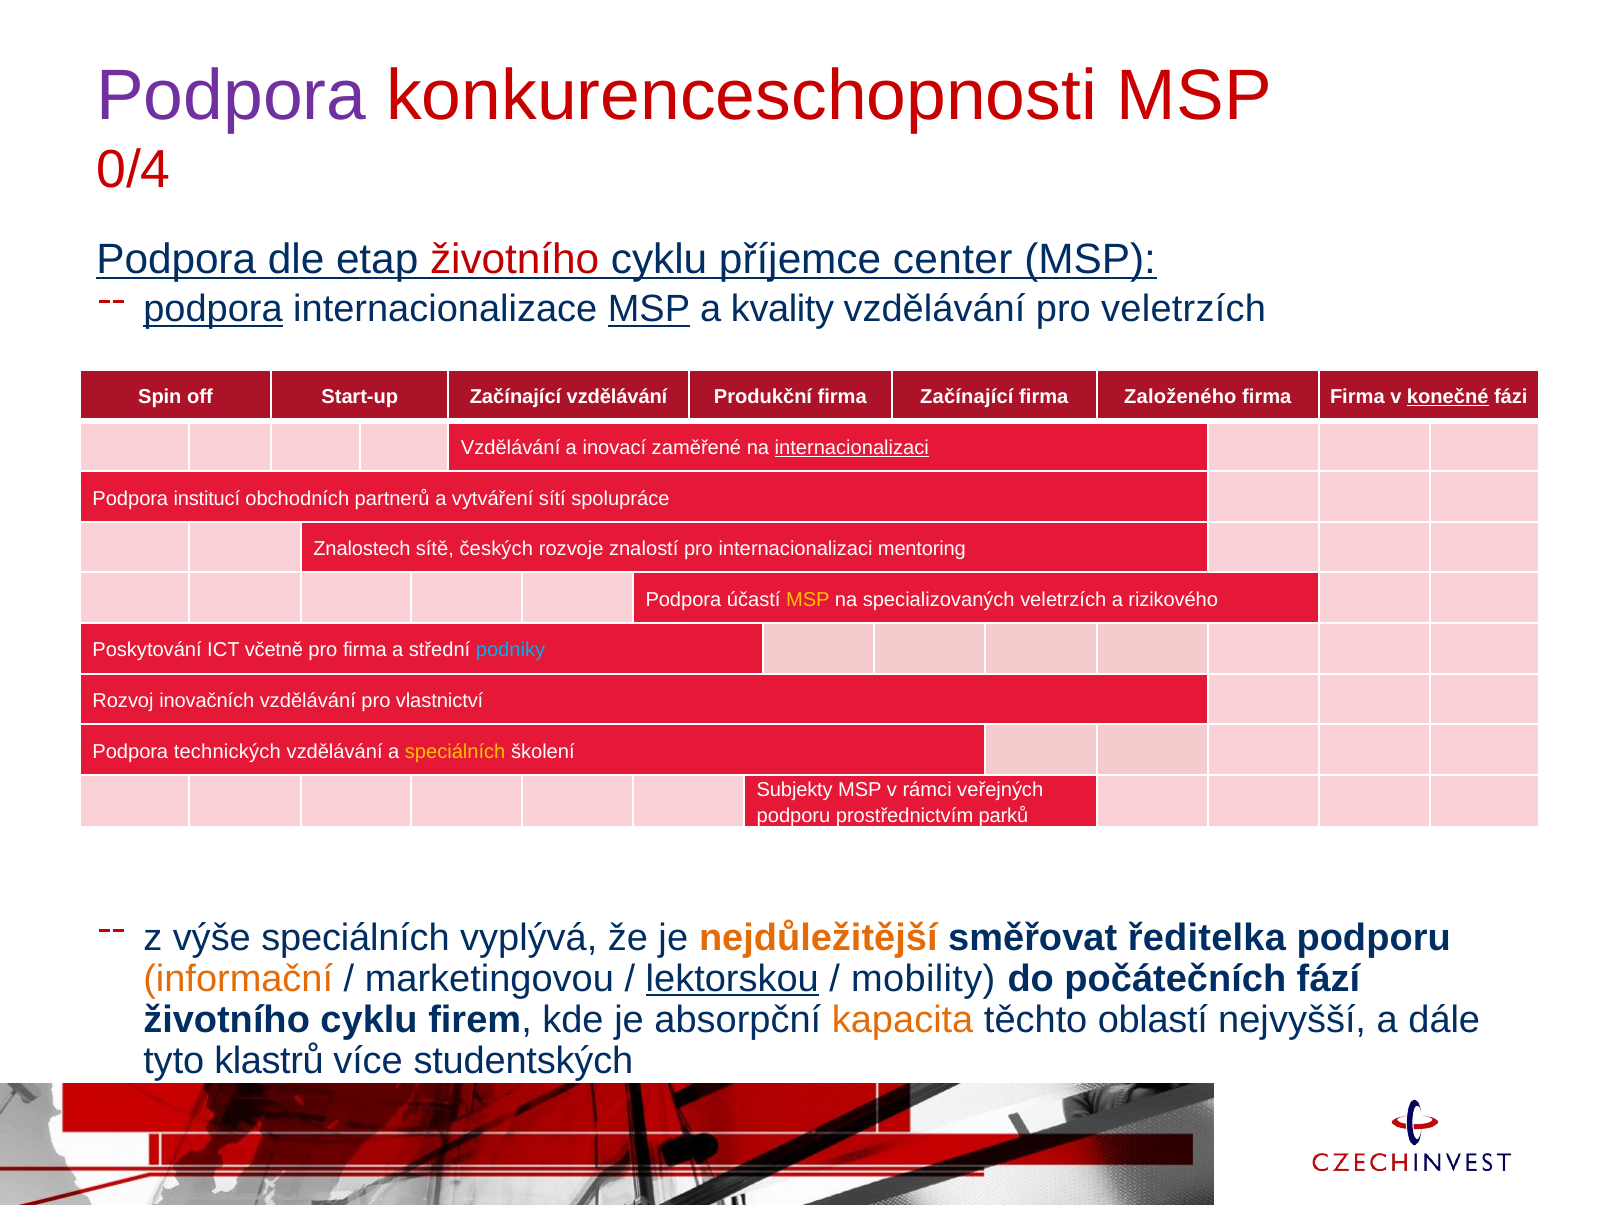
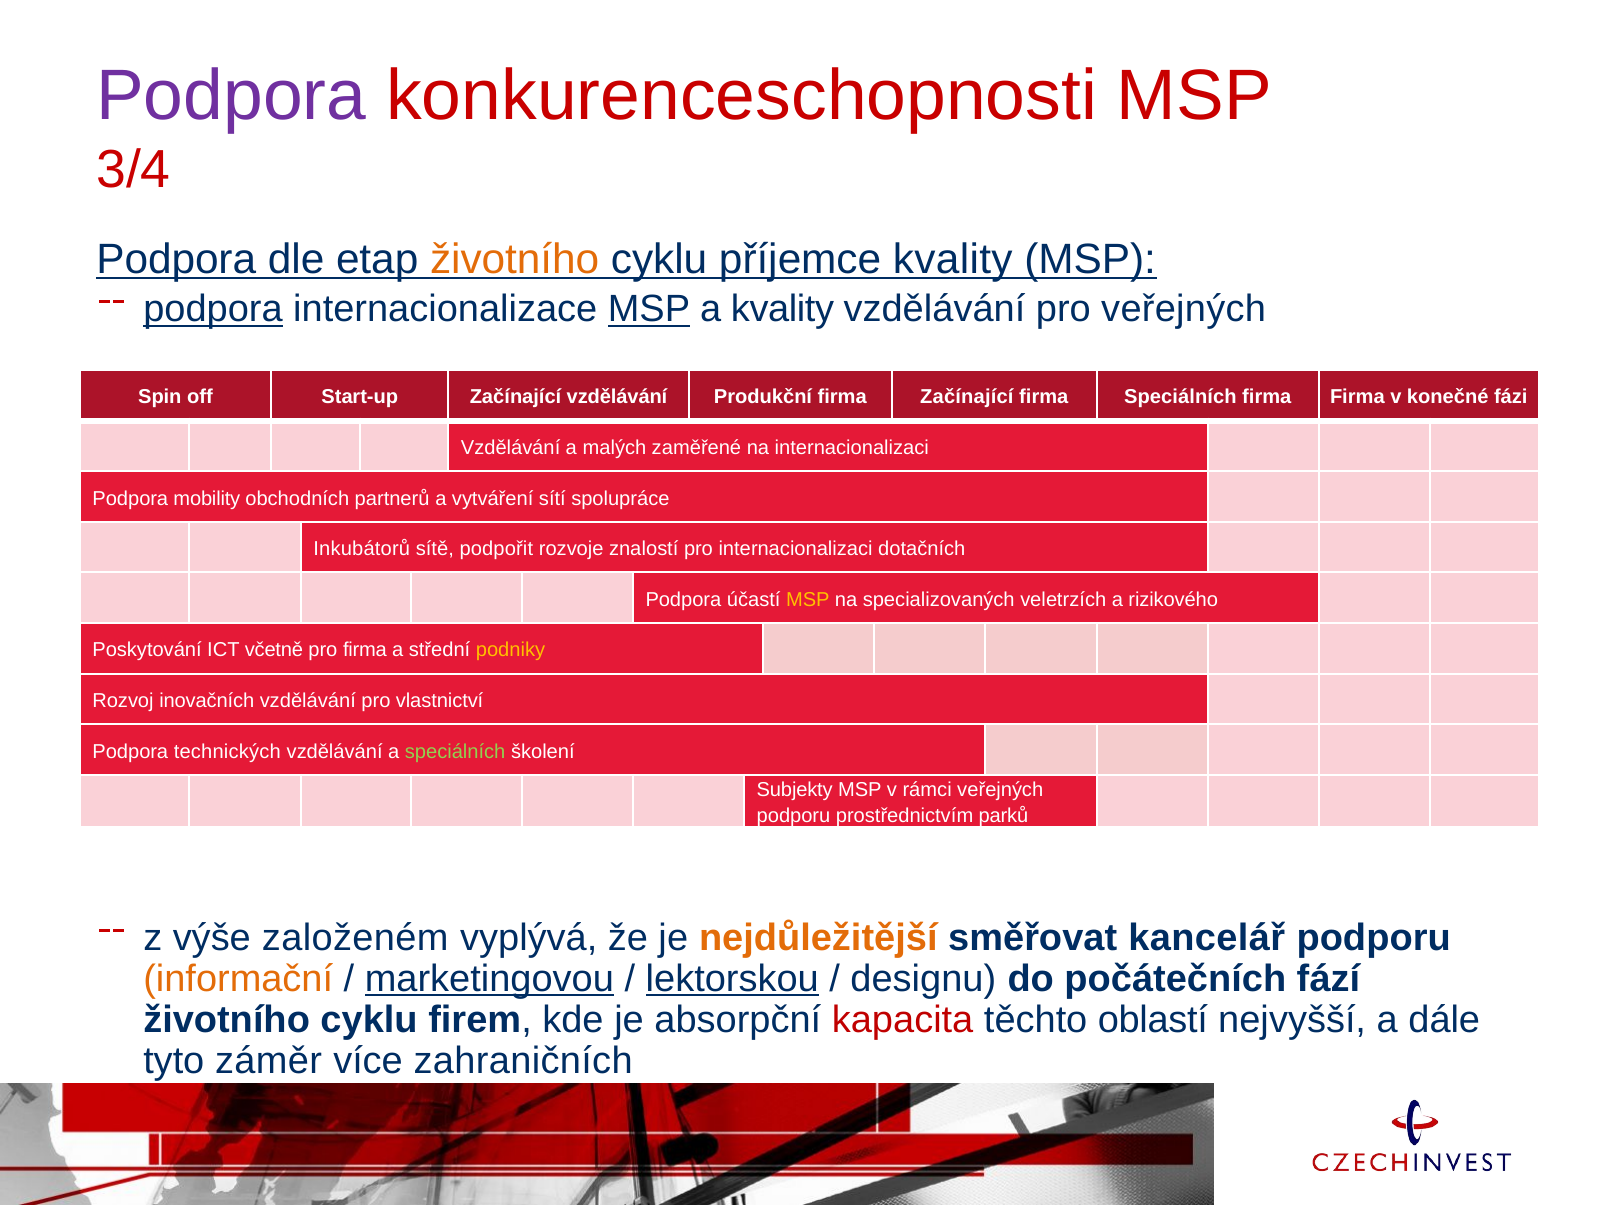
0/4: 0/4 -> 3/4 (134, 170)
životního colour: red -> orange (515, 259)
příjemce center: center -> kvality (953, 259)
pro veletrzích: veletrzích -> veřejných (1184, 309)
firma Založeného: Založeného -> Speciálních (1180, 397)
konečné underline: present -> none (1448, 397)
inovací: inovací -> malých (614, 448)
internacionalizaci underline: present -> none (852, 448)
institucí: institucí -> mobility (207, 499)
Znalostech: Znalostech -> Inkubátorů (362, 549)
českých: českých -> podpořit (496, 549)
mentoring: mentoring -> dotačních (922, 549)
podniky colour: light blue -> yellow (511, 650)
speciálních colour: yellow -> light green (455, 752)
výše speciálních: speciálních -> založeném (355, 938)
ředitelka: ředitelka -> kancelář (1207, 938)
marketingovou underline: none -> present (489, 979)
mobility: mobility -> designu (923, 979)
kapacita colour: orange -> red (903, 1020)
klastrů: klastrů -> záměr (269, 1061)
studentských: studentských -> zahraničních (523, 1061)
